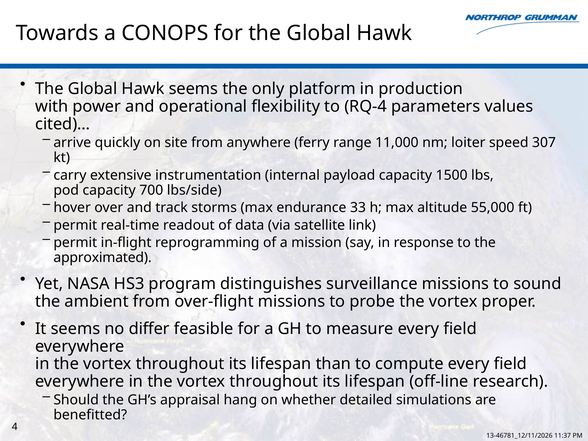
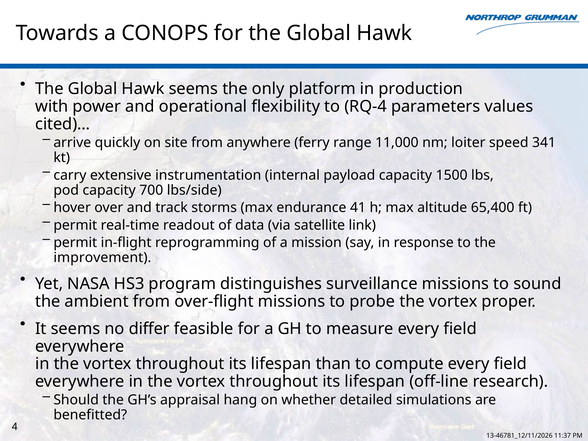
307: 307 -> 341 (544, 143)
33: 33 -> 41 (358, 208)
55,000: 55,000 -> 65,400 (493, 208)
approximated: approximated -> improvement (102, 258)
